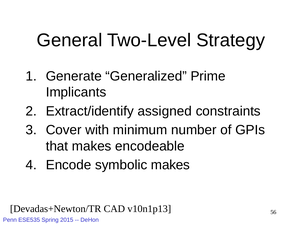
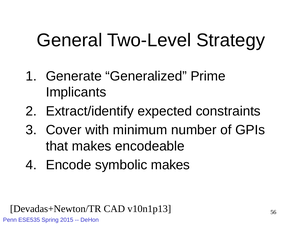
assigned: assigned -> expected (165, 111)
